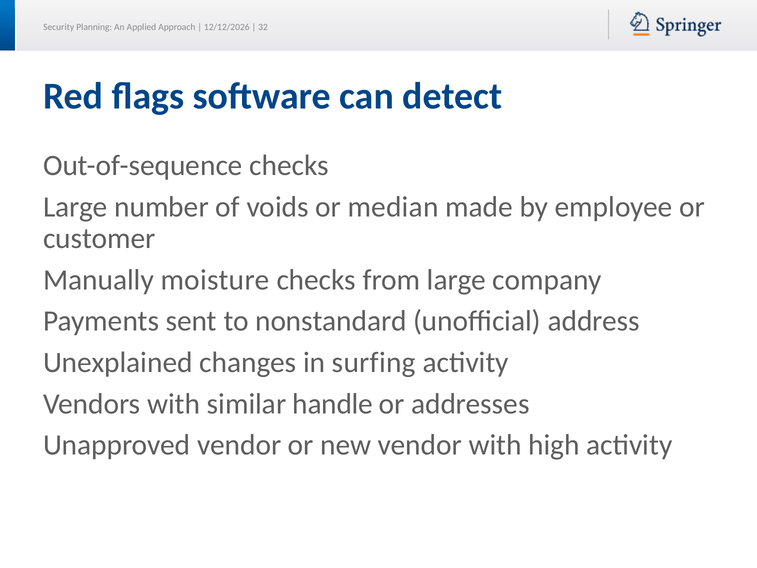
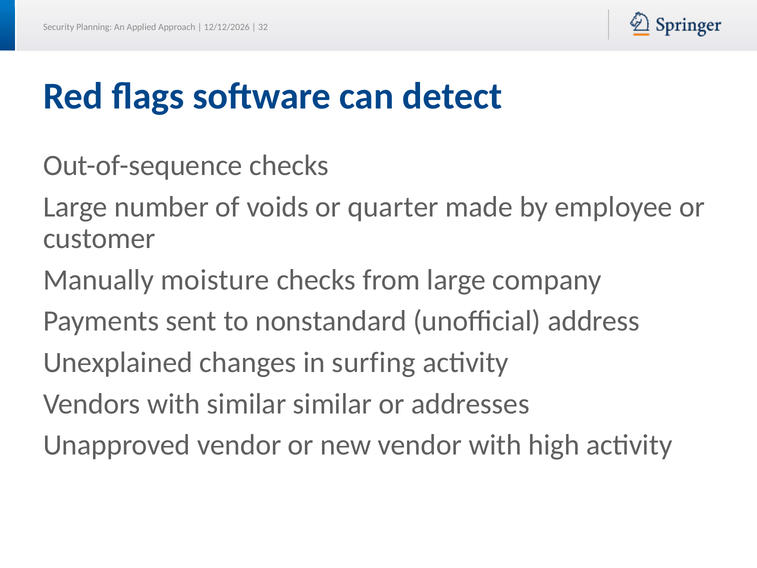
median: median -> quarter (393, 207)
similar handle: handle -> similar (332, 404)
